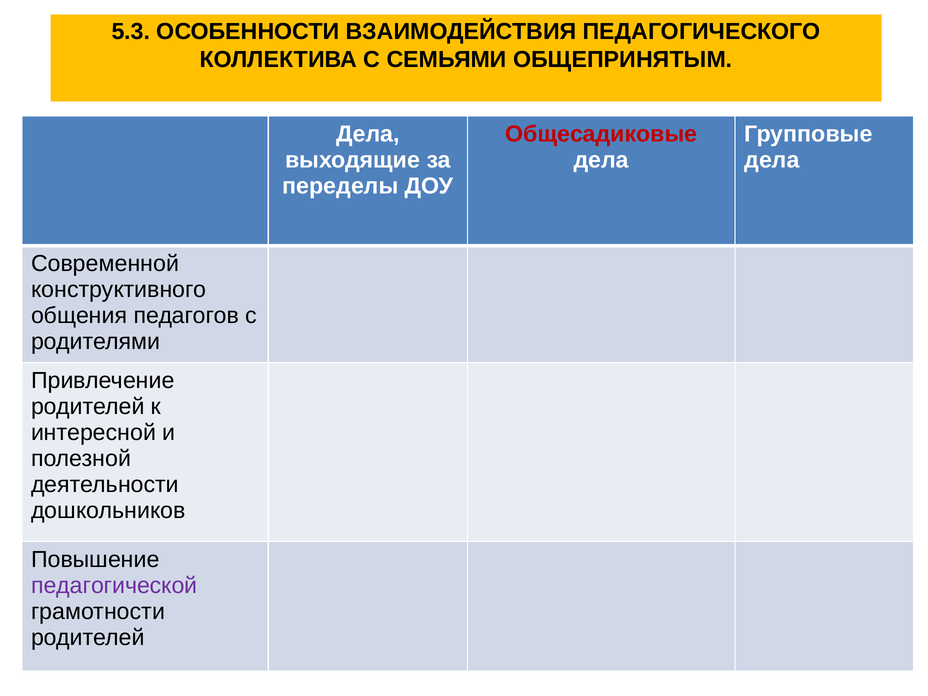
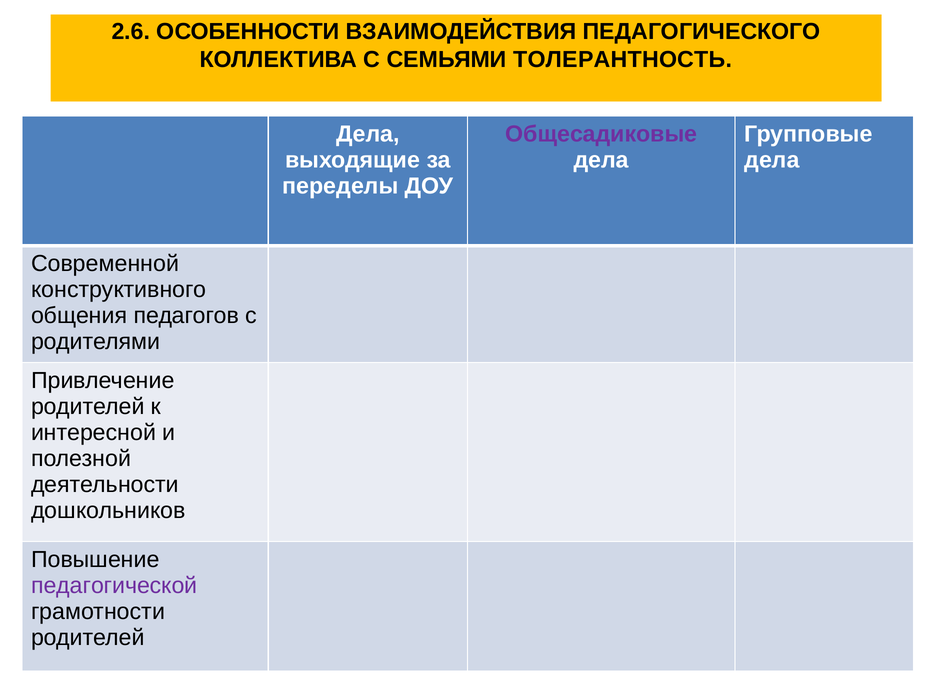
5.3: 5.3 -> 2.6 (131, 32)
ОБЩЕПРИНЯТЫМ: ОБЩЕПРИНЯТЫМ -> ТОЛЕРАНТНОСТЬ (623, 60)
Общесадиковые colour: red -> purple (601, 134)
